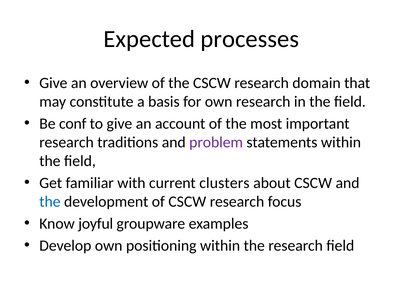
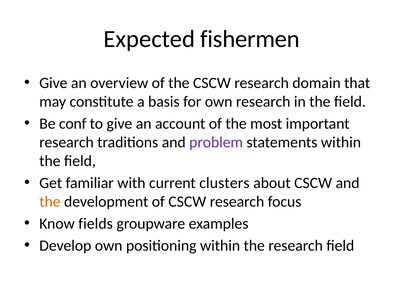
processes: processes -> fishermen (250, 39)
the colour: blue -> orange (50, 202)
joyful: joyful -> fields (96, 224)
